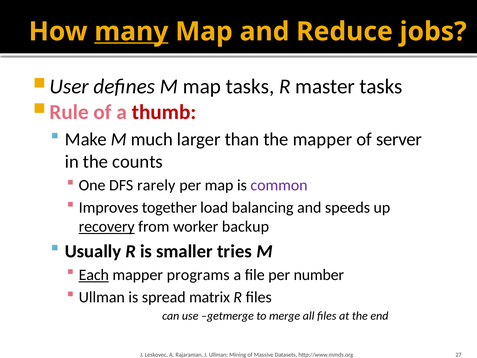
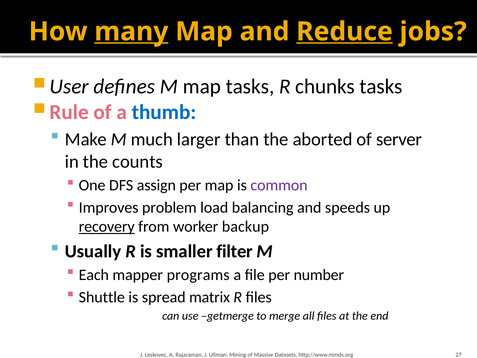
Reduce underline: none -> present (345, 32)
master: master -> chunks (325, 87)
thumb colour: red -> blue (164, 112)
the mapper: mapper -> aborted (323, 139)
rarely: rarely -> assign (156, 185)
together: together -> problem (169, 208)
tries: tries -> filter (235, 251)
Each underline: present -> none (94, 275)
Ullman: Ullman -> Shuttle (102, 297)
